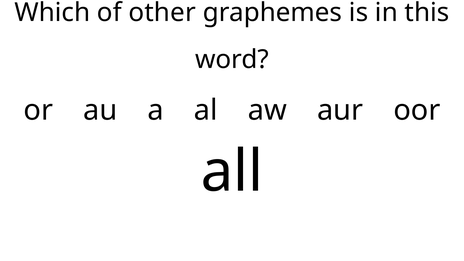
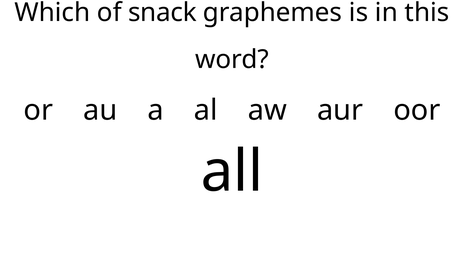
other: other -> snack (162, 13)
